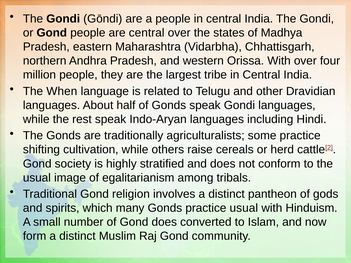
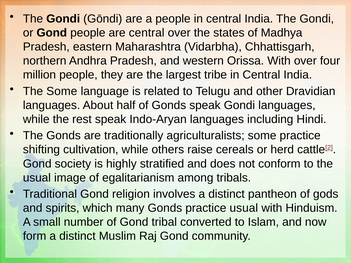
The When: When -> Some (62, 91)
Gond does: does -> tribal (164, 222)
